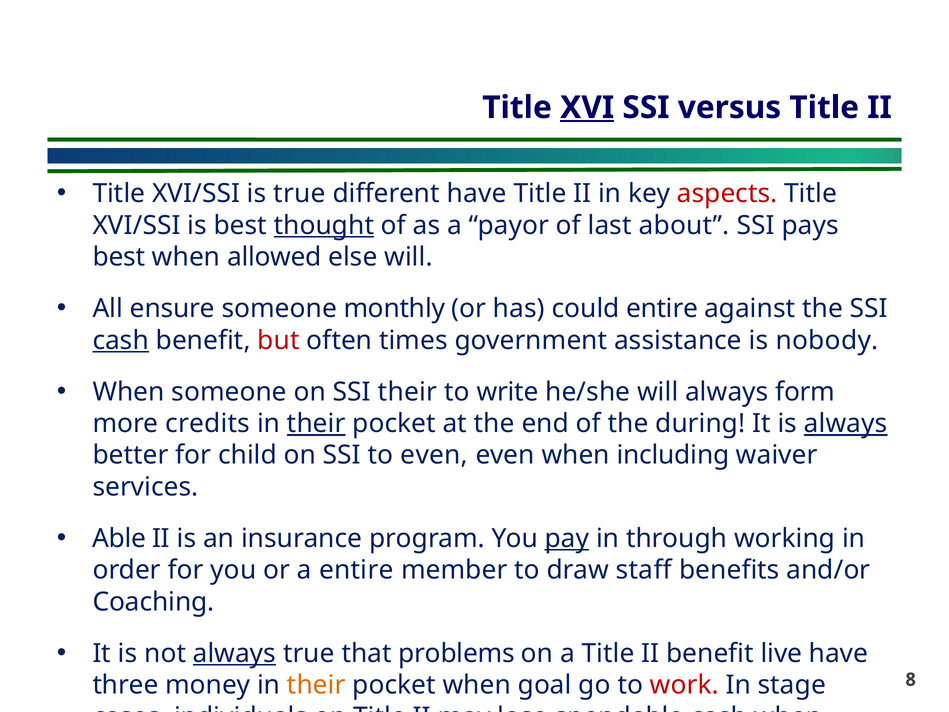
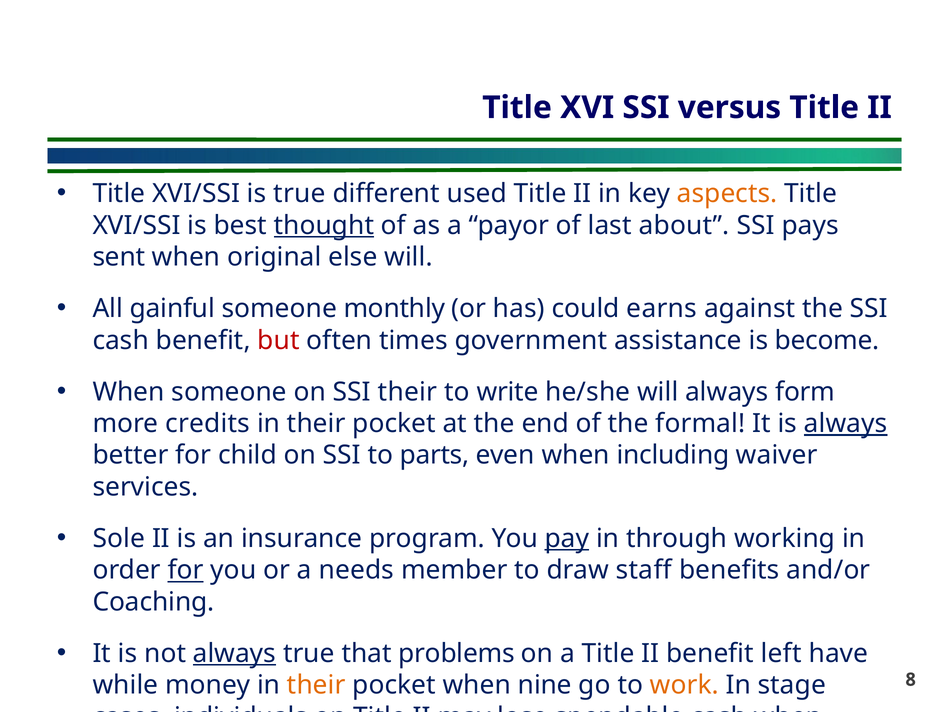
XVI underline: present -> none (587, 108)
different have: have -> used (477, 194)
aspects colour: red -> orange (727, 194)
best: best -> sent (119, 257)
allowed: allowed -> original (274, 257)
ensure: ensure -> gainful (172, 309)
could entire: entire -> earns (662, 309)
cash underline: present -> none (121, 340)
nobody: nobody -> become (827, 340)
their underline: present -> none (316, 423)
during: during -> formal (700, 423)
to even: even -> parts (435, 455)
Able: Able -> Sole (119, 538)
for underline: none -> present (186, 570)
a entire: entire -> needs (356, 570)
live: live -> left (781, 653)
three: three -> while (125, 685)
goal: goal -> nine (545, 685)
work colour: red -> orange (684, 685)
